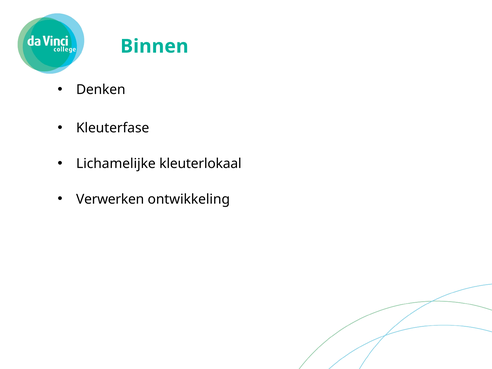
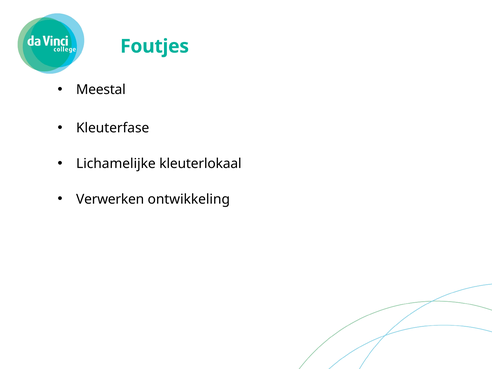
Binnen: Binnen -> Foutjes (155, 46)
Denken: Denken -> Meestal (101, 90)
